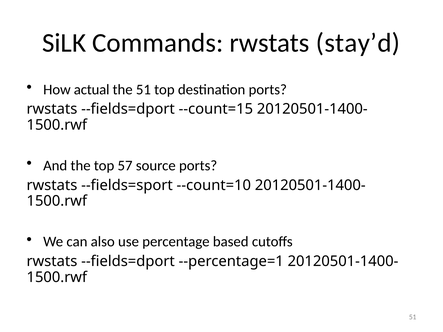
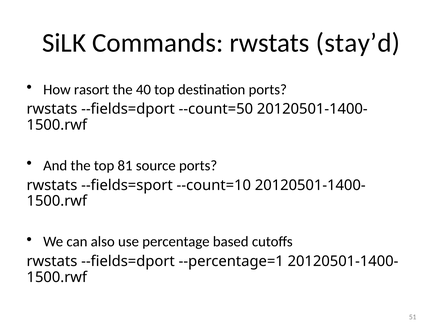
actual: actual -> rasort (92, 90)
the 51: 51 -> 40 (143, 90)
--count=15: --count=15 -> --count=50 (216, 109)
57: 57 -> 81 (125, 166)
